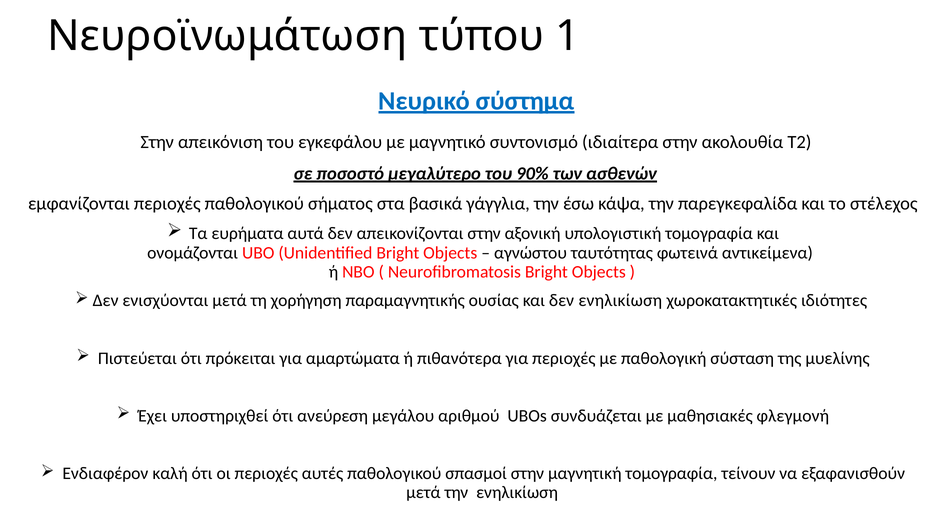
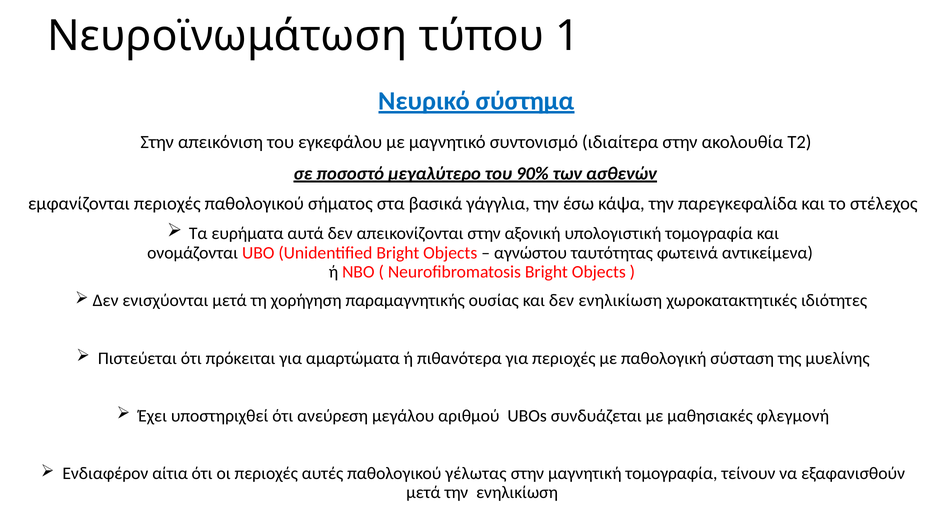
καλή: καλή -> αίτια (170, 473)
σπασμοί: σπασμοί -> γέλωτας (476, 473)
